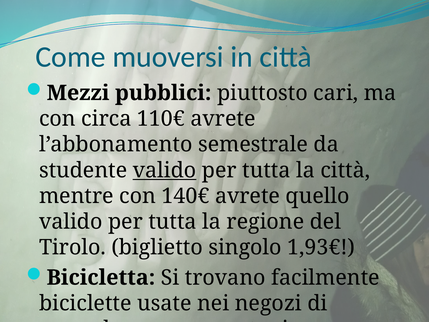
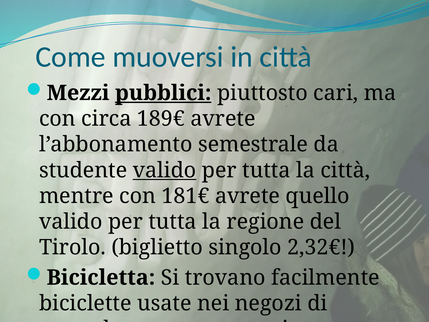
pubblici underline: none -> present (163, 93)
110€: 110€ -> 189€ (161, 119)
140€: 140€ -> 181€ (186, 196)
1,93€: 1,93€ -> 2,32€ (321, 247)
